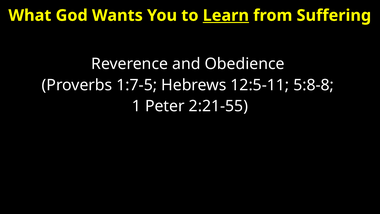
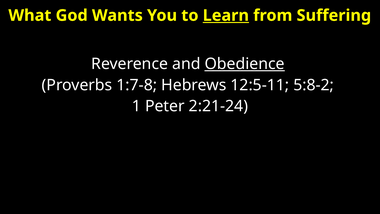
Obedience underline: none -> present (245, 64)
1:7-5: 1:7-5 -> 1:7-8 (137, 85)
5:8-8: 5:8-8 -> 5:8-2 (314, 85)
2:21-55: 2:21-55 -> 2:21-24 (218, 106)
